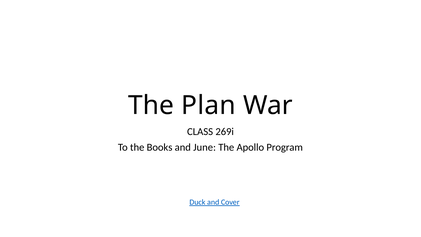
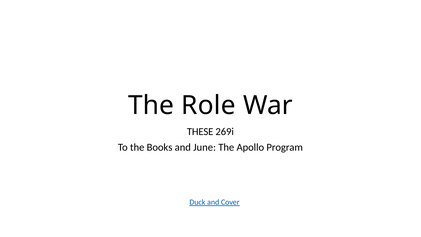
Plan: Plan -> Role (208, 105)
CLASS: CLASS -> THESE (200, 132)
